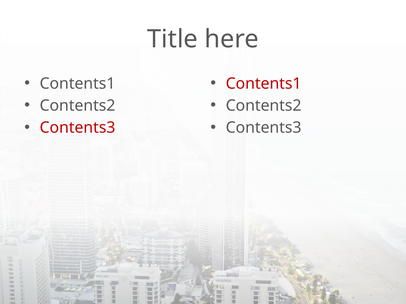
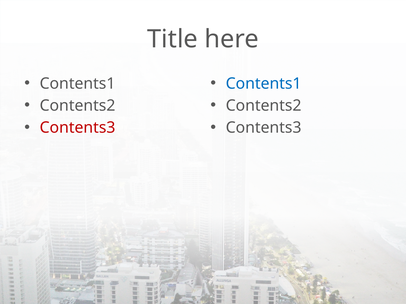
Contents1 colour: red -> blue (264, 84)
